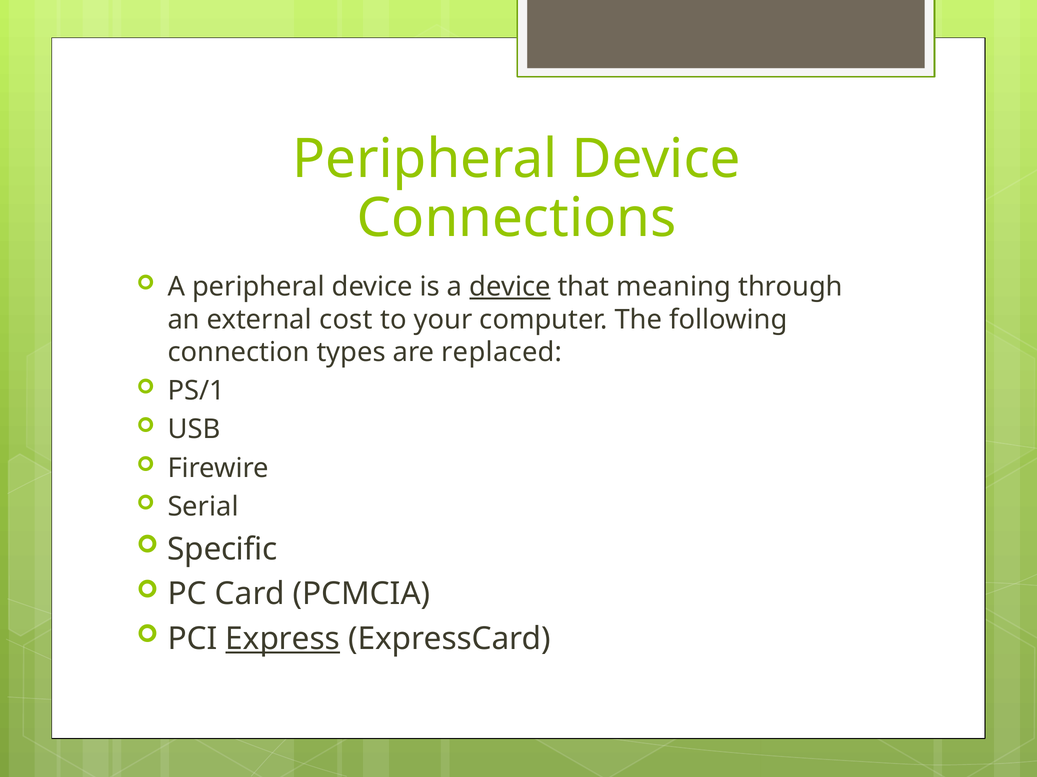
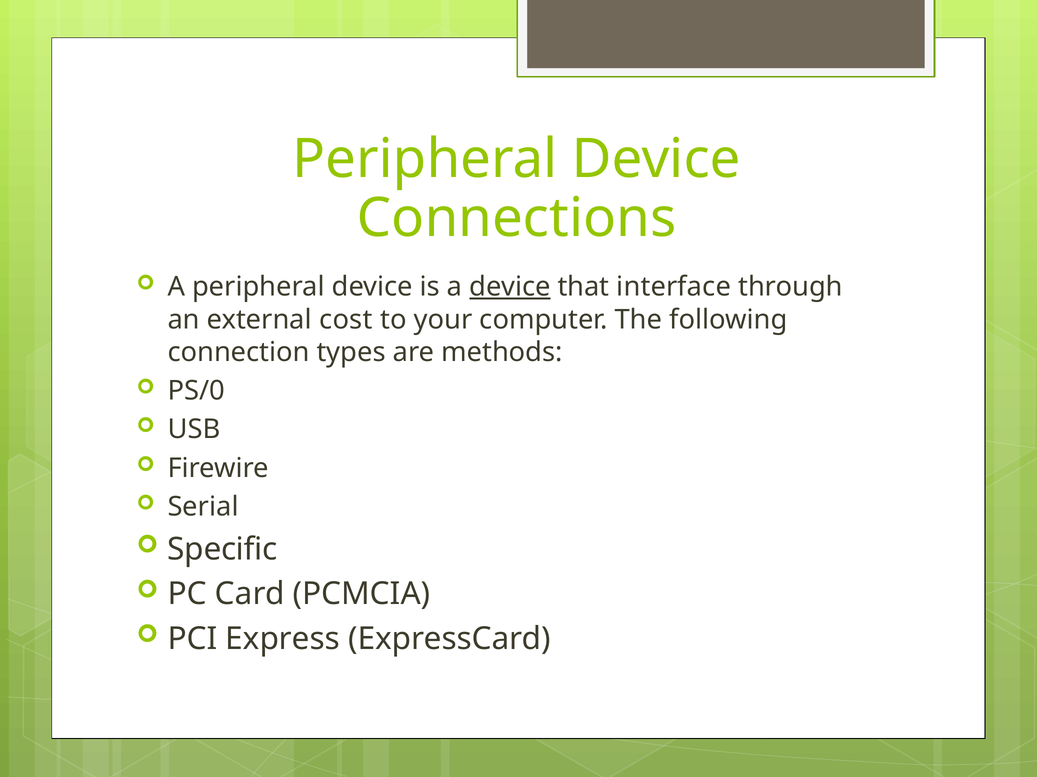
meaning: meaning -> interface (674, 287)
replaced: replaced -> methods (502, 353)
PS/1: PS/1 -> PS/0 (196, 391)
Express underline: present -> none (283, 639)
